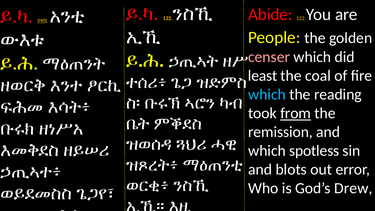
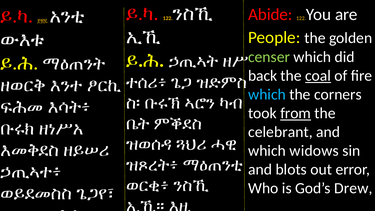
censer colour: pink -> light green (269, 57)
least: least -> back (263, 76)
coal underline: none -> present (318, 76)
reading: reading -> corners (338, 95)
remission: remission -> celebrant (280, 132)
spotless: spotless -> widows (314, 151)
